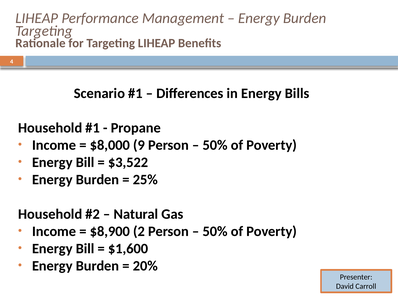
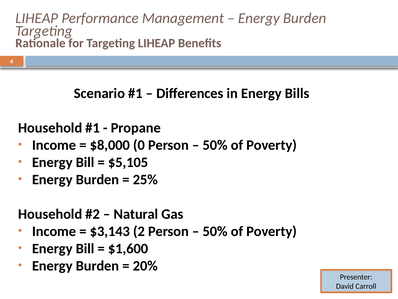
9: 9 -> 0 (139, 145)
$3,522: $3,522 -> $5,105 (128, 162)
$8,900: $8,900 -> $3,143 (110, 231)
